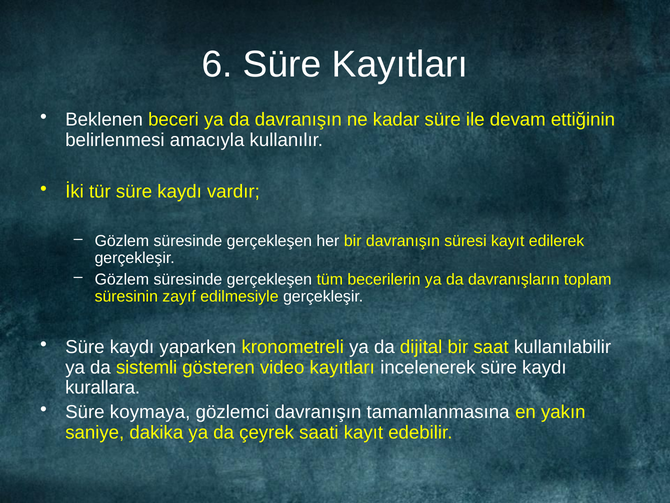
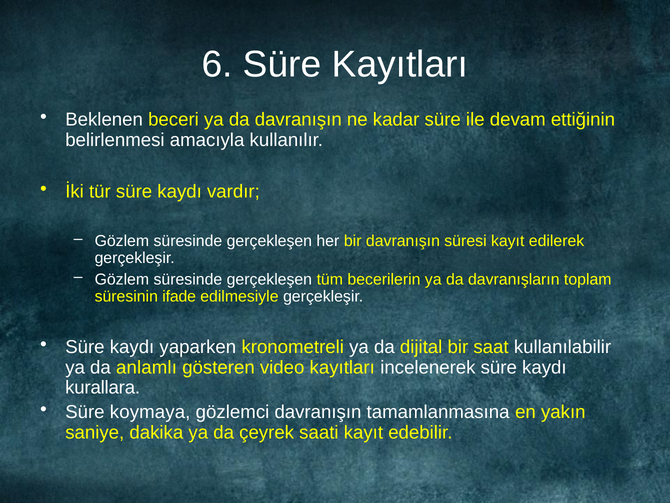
zayıf: zayıf -> ifade (179, 296)
sistemli: sistemli -> anlamlı (146, 367)
